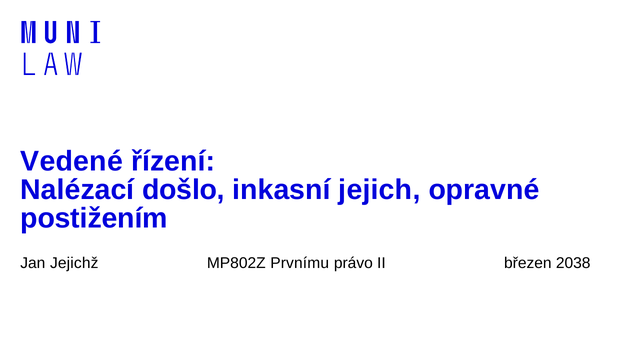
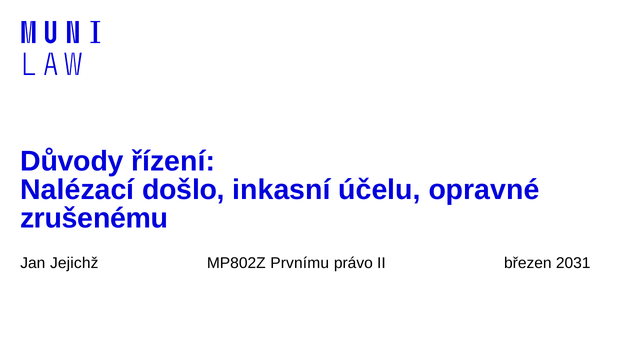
Vedené: Vedené -> Důvody (72, 161)
jejich: jejich -> účelu (380, 190)
postižením: postižením -> zrušenému (94, 218)
2038: 2038 -> 2031 (573, 263)
